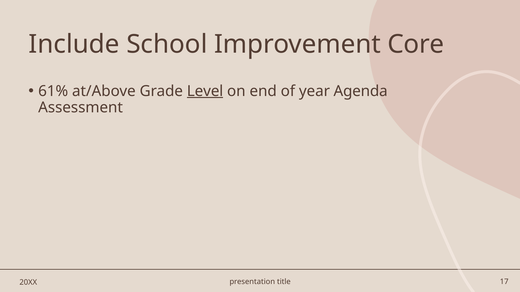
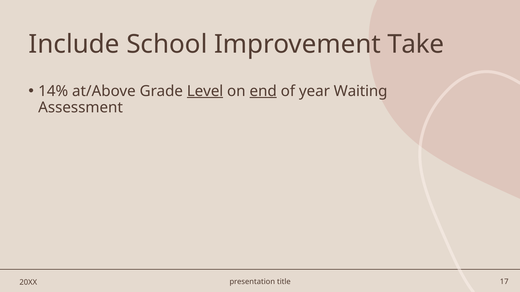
Core: Core -> Take (416, 44)
61%: 61% -> 14% (53, 91)
end underline: none -> present (263, 91)
Agenda: Agenda -> Waiting (361, 91)
